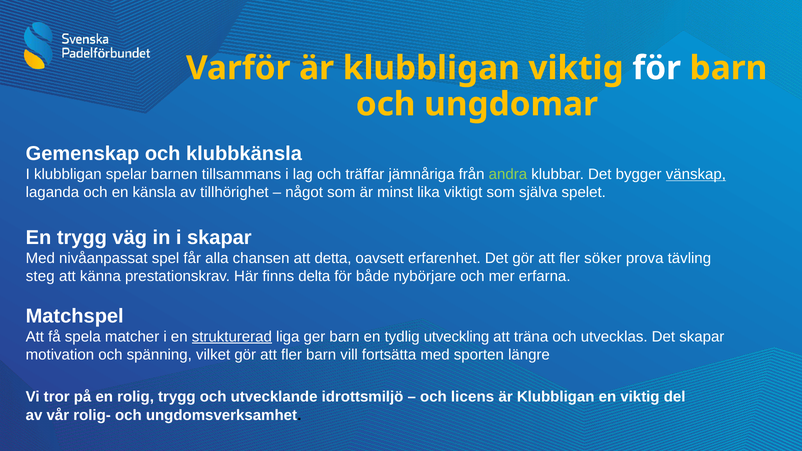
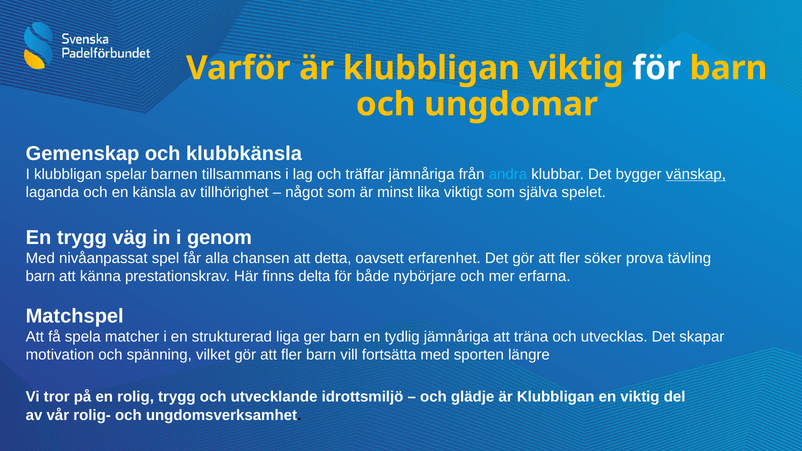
andra colour: light green -> light blue (508, 174)
i skapar: skapar -> genom (219, 238)
steg: steg -> barn (40, 277)
strukturerad underline: present -> none (232, 337)
tydlig utveckling: utveckling -> jämnåriga (456, 337)
licens: licens -> glädje (473, 397)
